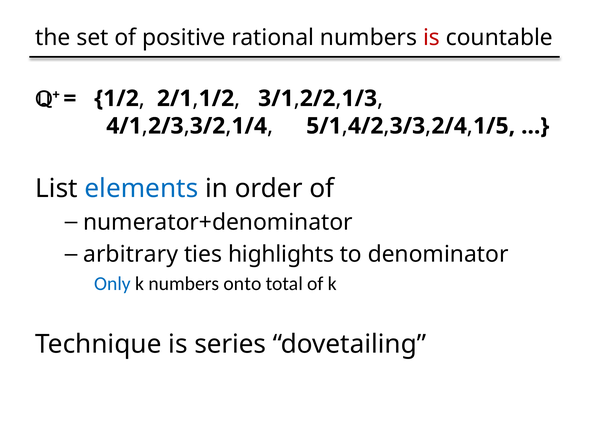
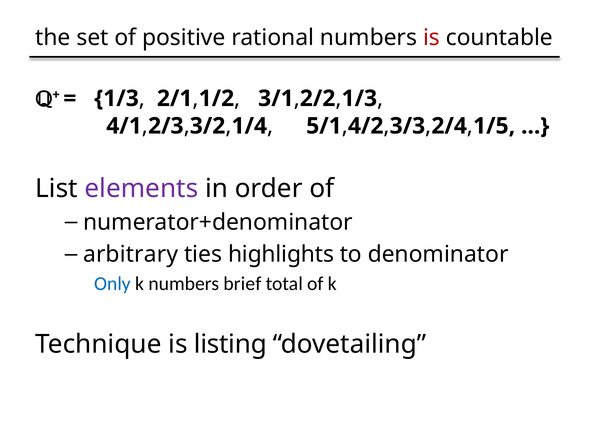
1/2: 1/2 -> 1/3 (117, 98)
elements colour: blue -> purple (141, 188)
onto: onto -> brief (242, 283)
series: series -> listing (230, 344)
